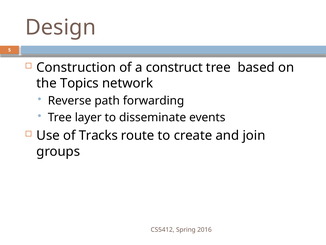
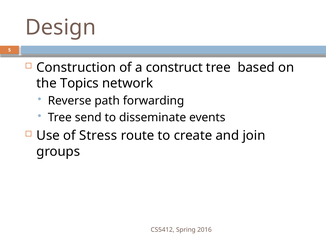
layer: layer -> send (88, 117)
Tracks: Tracks -> Stress (98, 135)
